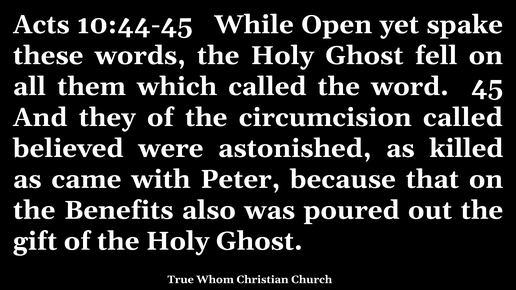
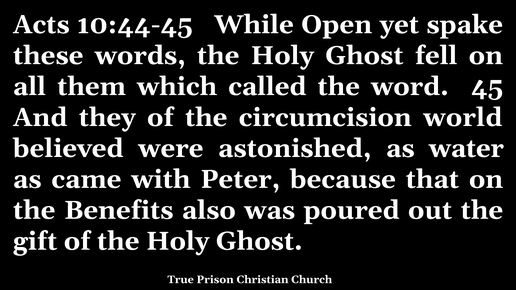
circumcision called: called -> world (463, 118)
killed: killed -> water (466, 149)
Whom: Whom -> Prison (215, 280)
